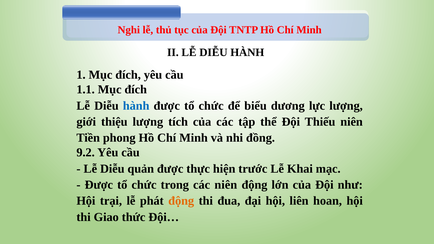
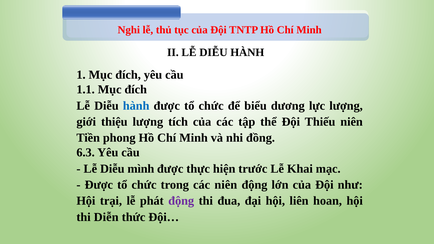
9.2: 9.2 -> 6.3 (86, 153)
quản: quản -> mình (141, 169)
động colour: orange -> purple (181, 201)
Giao: Giao -> Diễn (106, 217)
